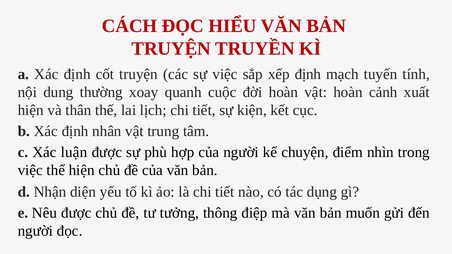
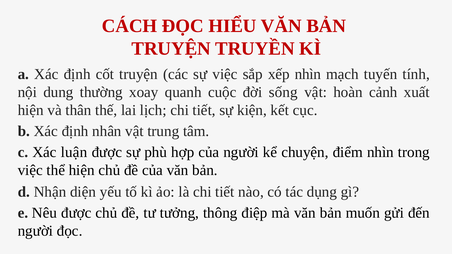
xếp định: định -> nhìn (308, 74)
đời hoàn: hoàn -> sống (283, 92)
